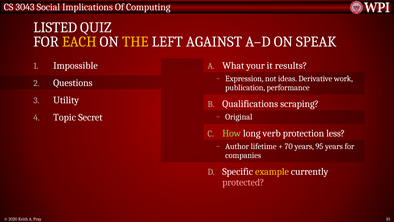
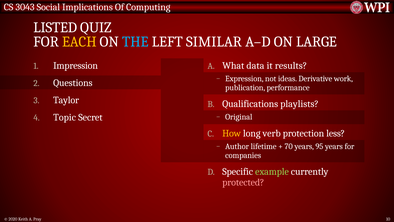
THE colour: yellow -> light blue (135, 42)
AGAINST: AGAINST -> SIMILAR (214, 42)
SPEAK: SPEAK -> LARGE (317, 42)
Impossible: Impossible -> Impression (76, 66)
your: your -> data (255, 66)
Utility: Utility -> Taylor (66, 100)
scraping: scraping -> playlists (299, 104)
How colour: light green -> yellow (232, 133)
example colour: yellow -> light green (272, 171)
